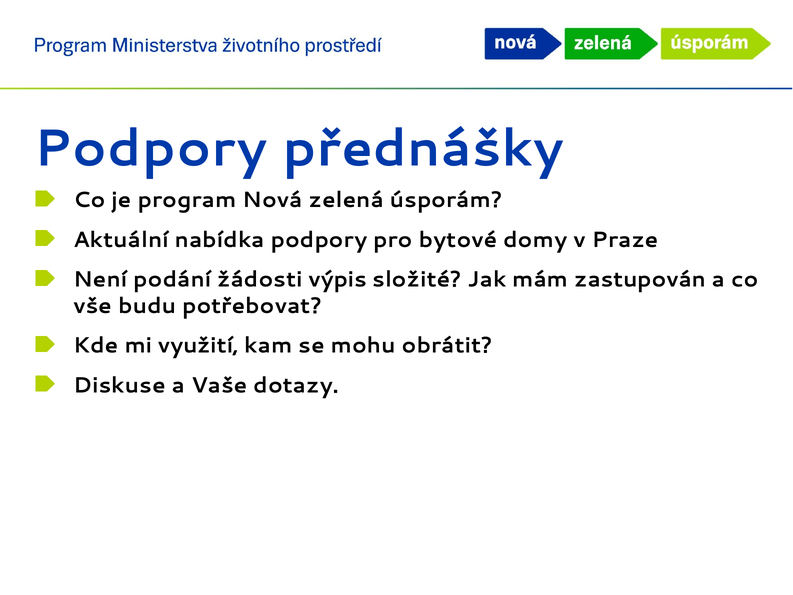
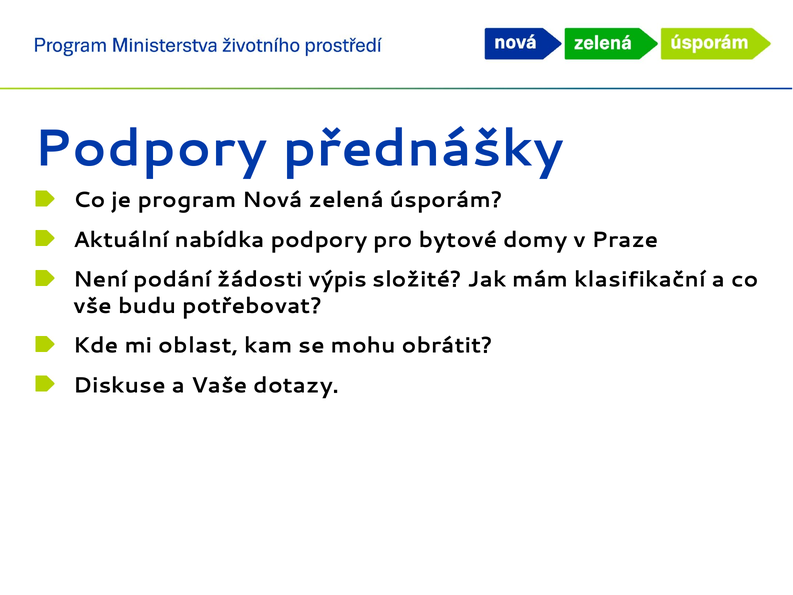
zastupován: zastupován -> klasifikační (640, 279)
využití: využití -> oblast (198, 345)
